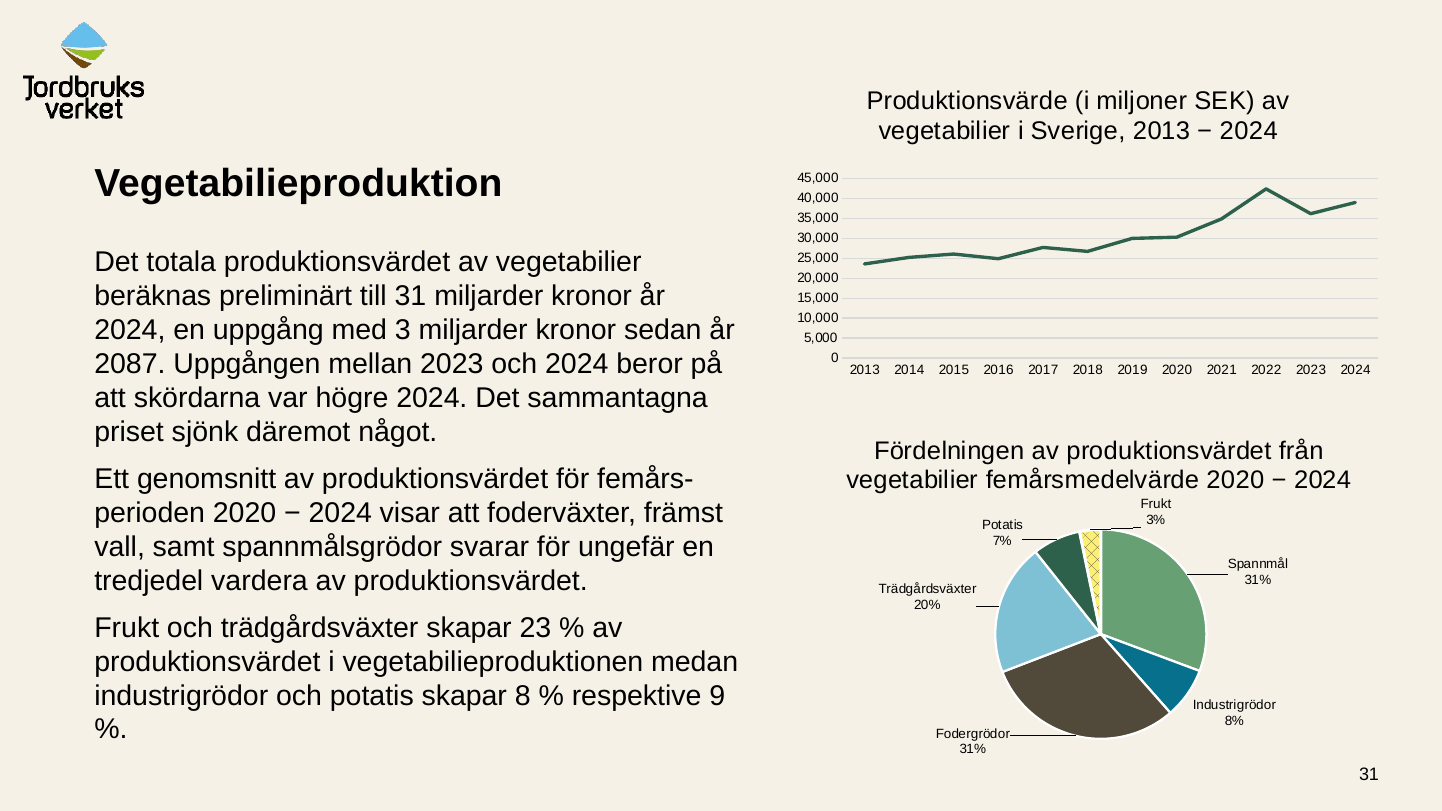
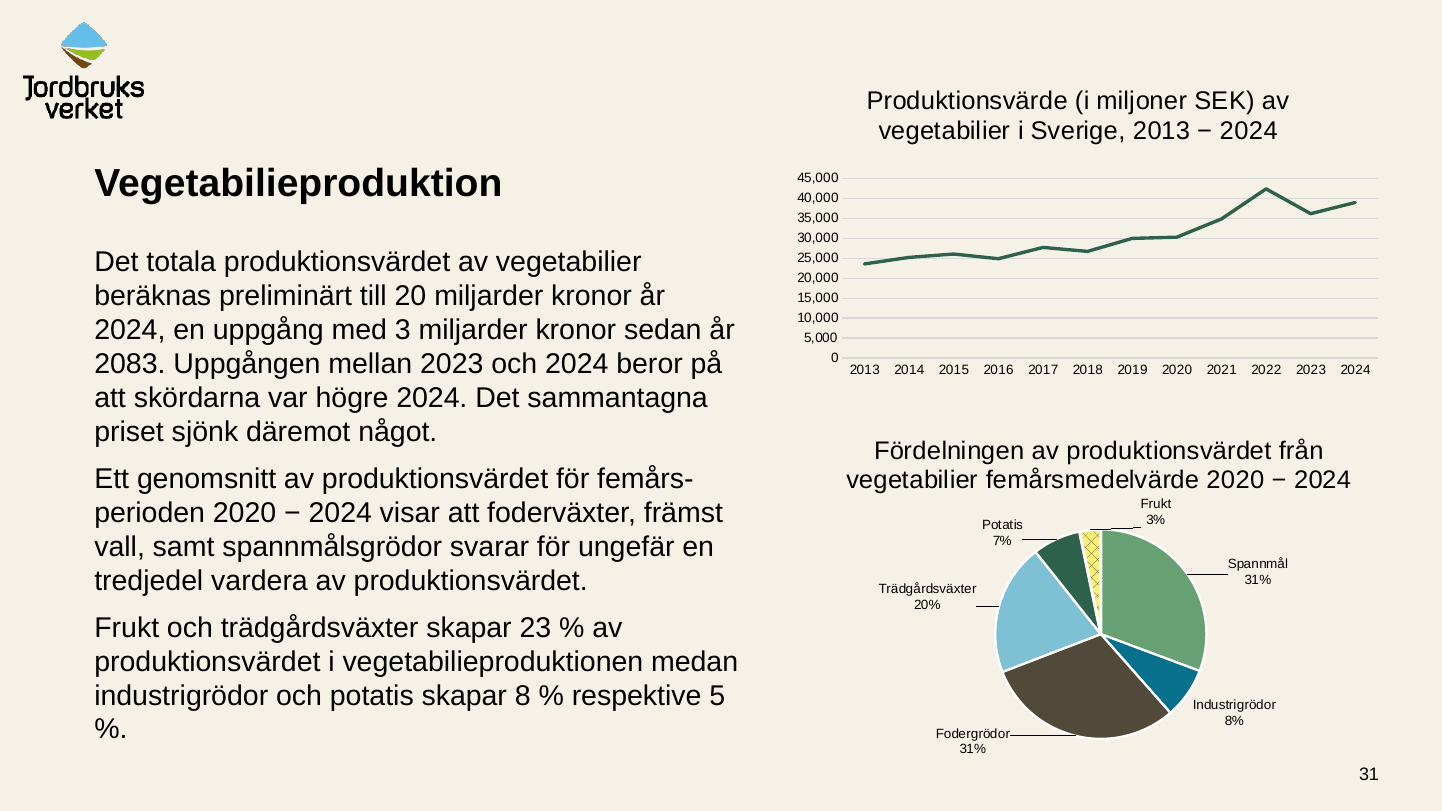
till 31: 31 -> 20 (410, 296)
2087: 2087 -> 2083 (130, 364)
9: 9 -> 5 (717, 696)
